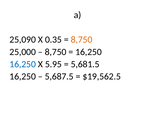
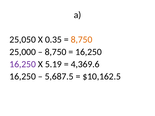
25,090: 25,090 -> 25,050 (23, 40)
16,250 colour: blue -> purple (23, 64)
5.95: 5.95 -> 5.19 (53, 64)
5,681.5: 5,681.5 -> 4,369.6 (85, 64)
$19,562.5: $19,562.5 -> $10,162.5 (102, 77)
